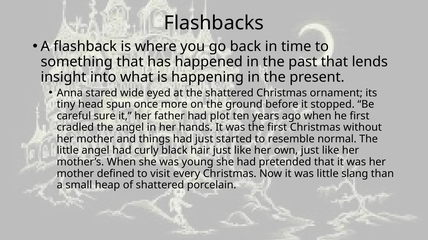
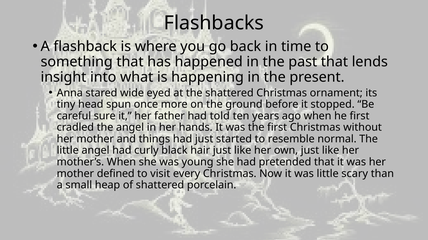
plot: plot -> told (220, 116)
slang: slang -> scary (355, 174)
